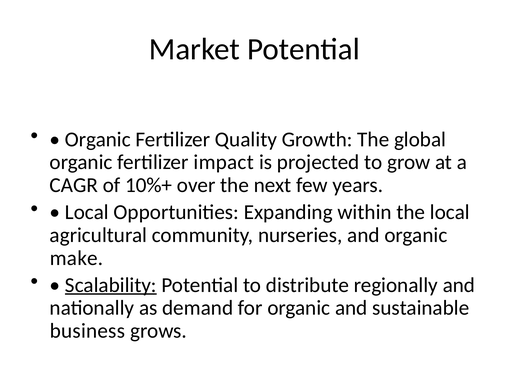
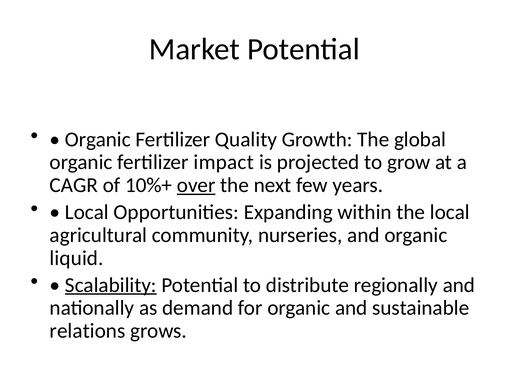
over underline: none -> present (196, 185)
make: make -> liquid (77, 258)
business: business -> relations (88, 331)
